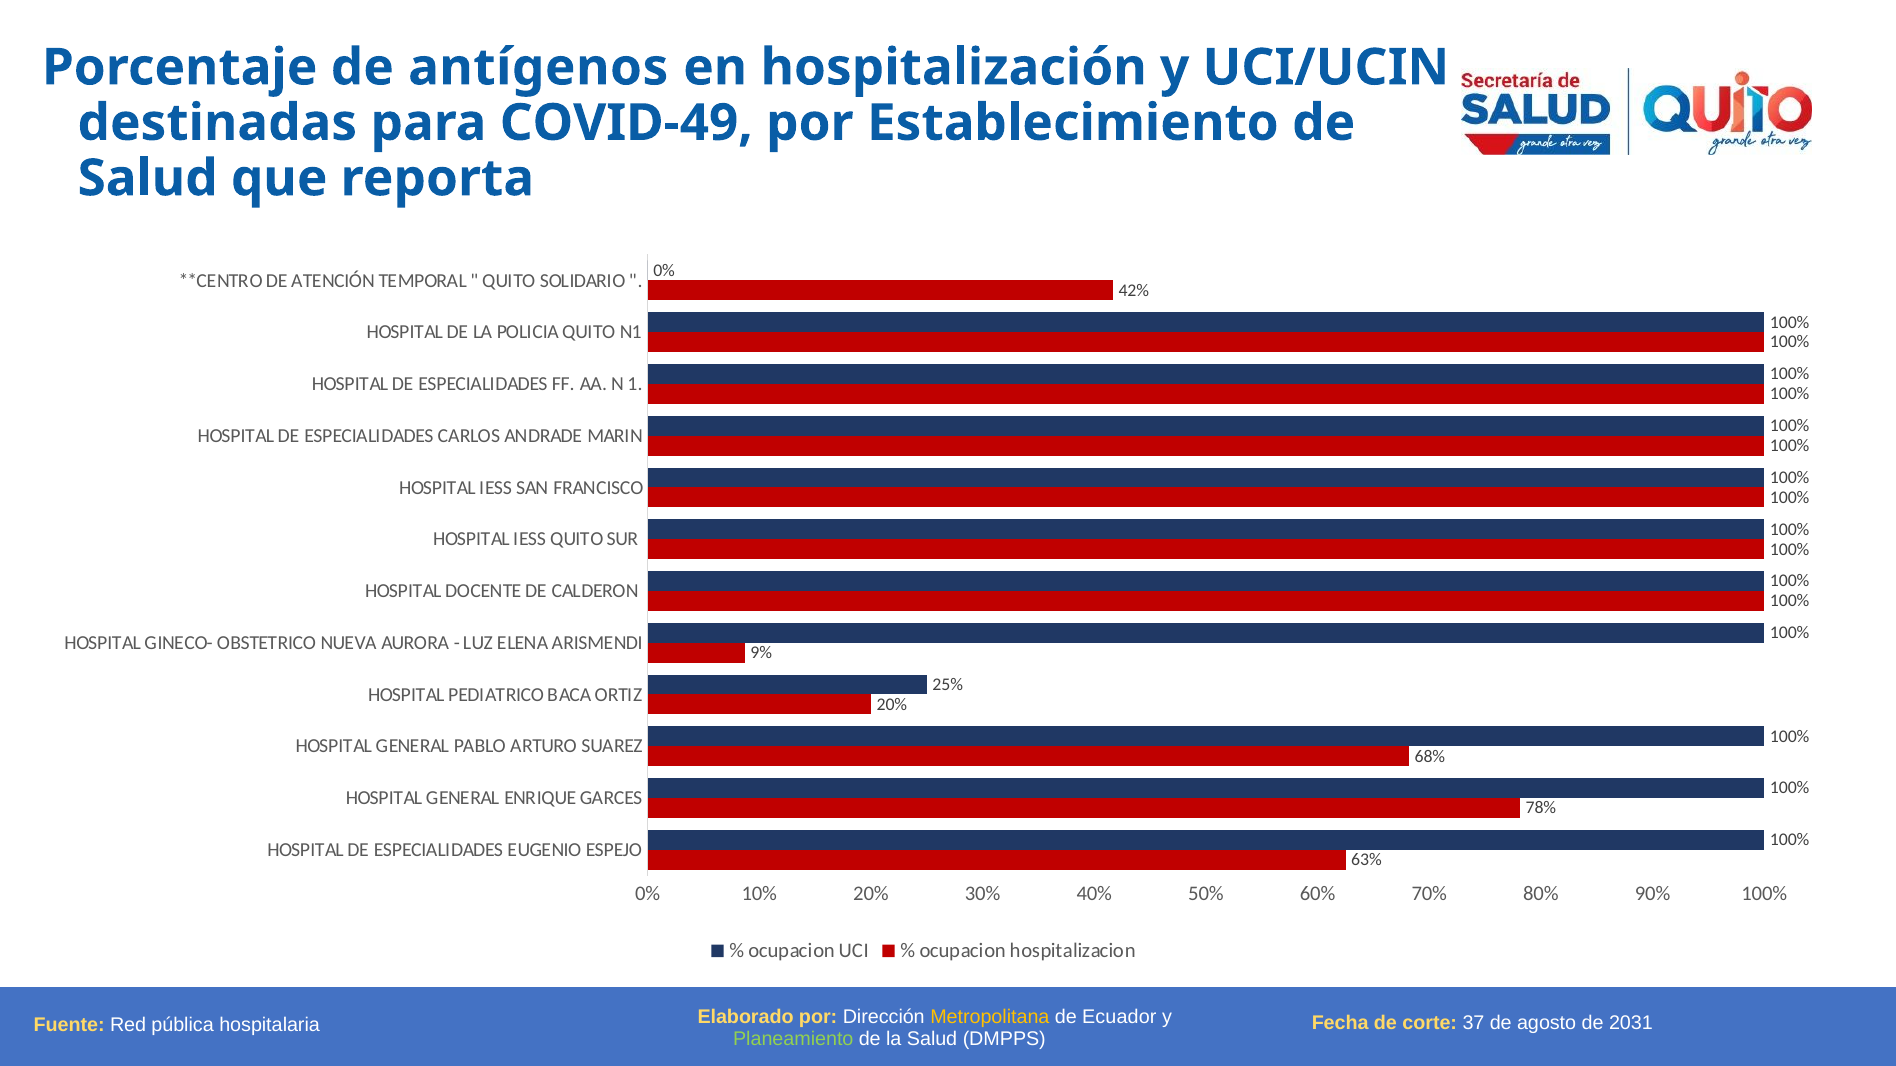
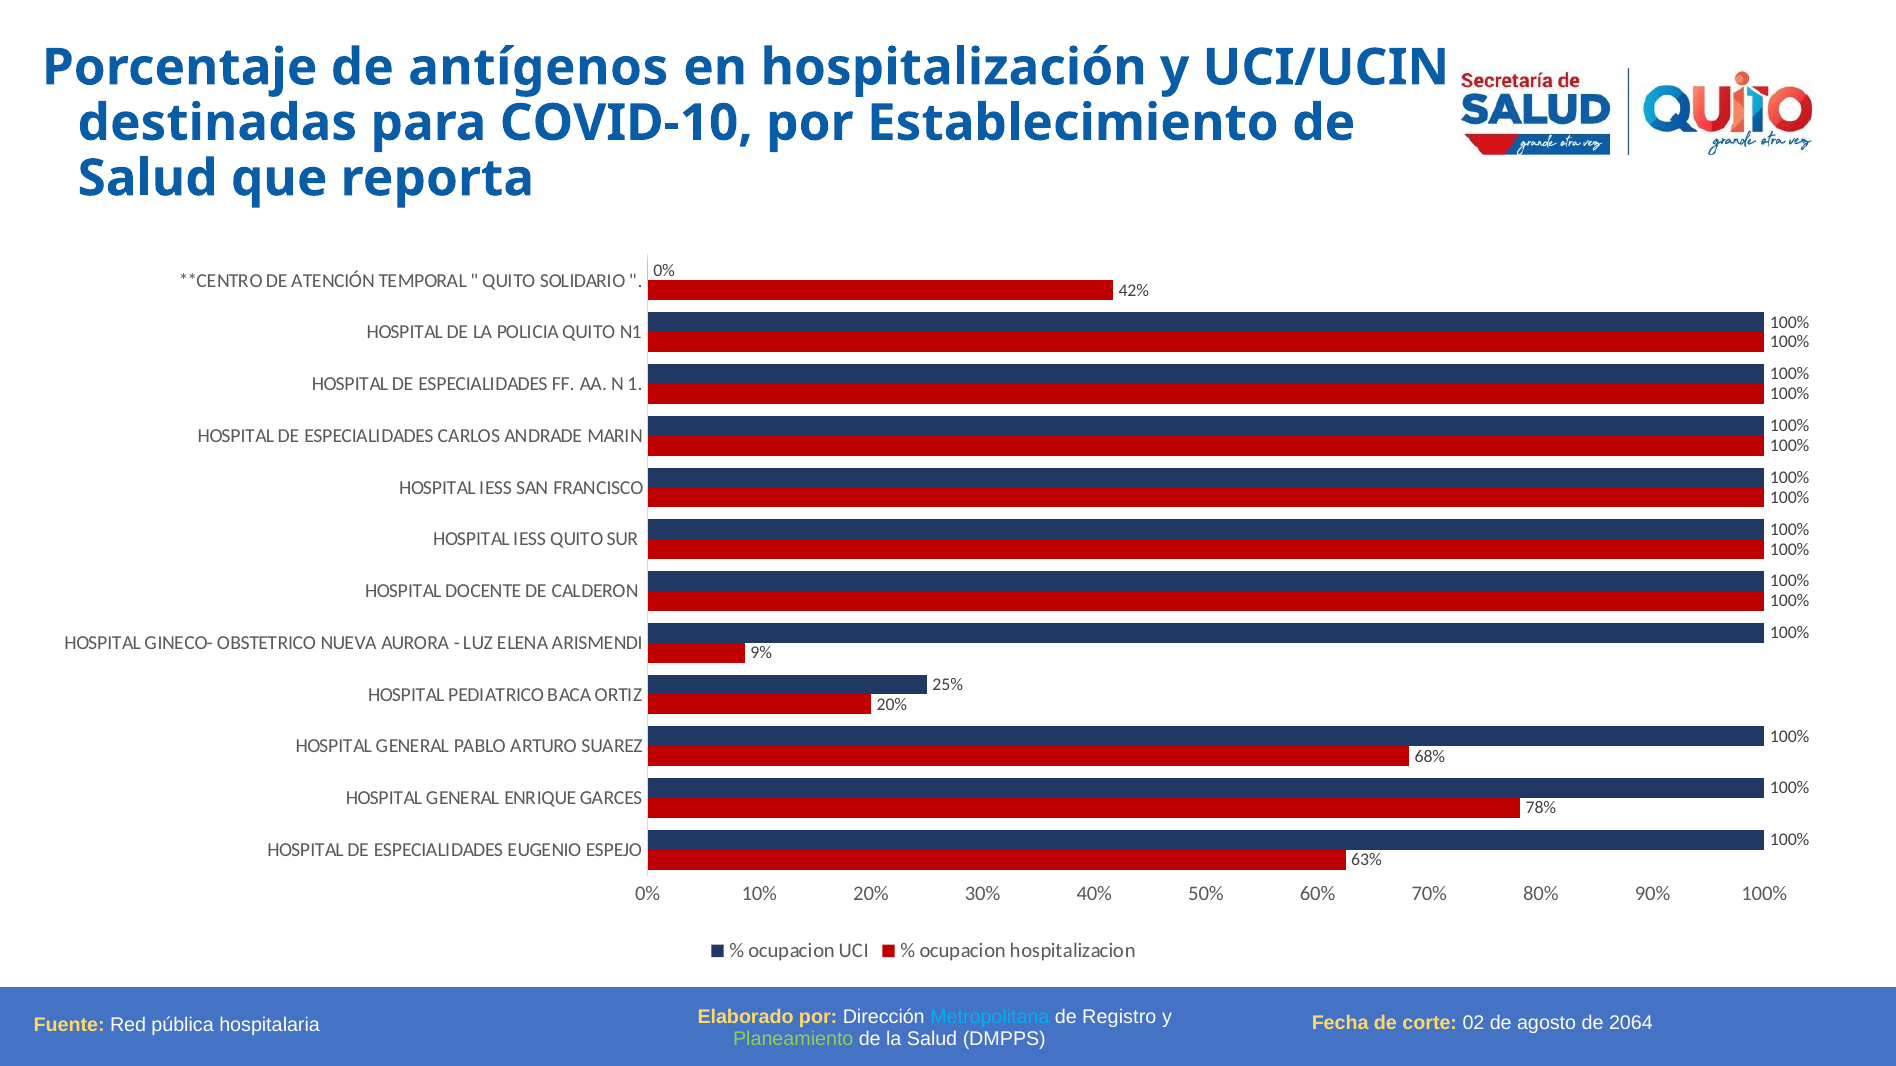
COVID-49: COVID-49 -> COVID-10 (626, 123)
Metropolitana colour: yellow -> light blue (990, 1018)
Ecuador: Ecuador -> Registro (1119, 1018)
37: 37 -> 02 (1473, 1024)
2031: 2031 -> 2064 (1631, 1024)
